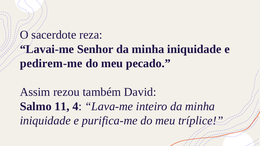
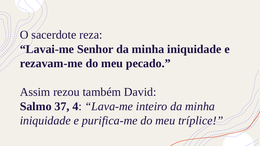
pedirem-me: pedirem-me -> rezavam-me (51, 64)
11: 11 -> 37 (62, 106)
